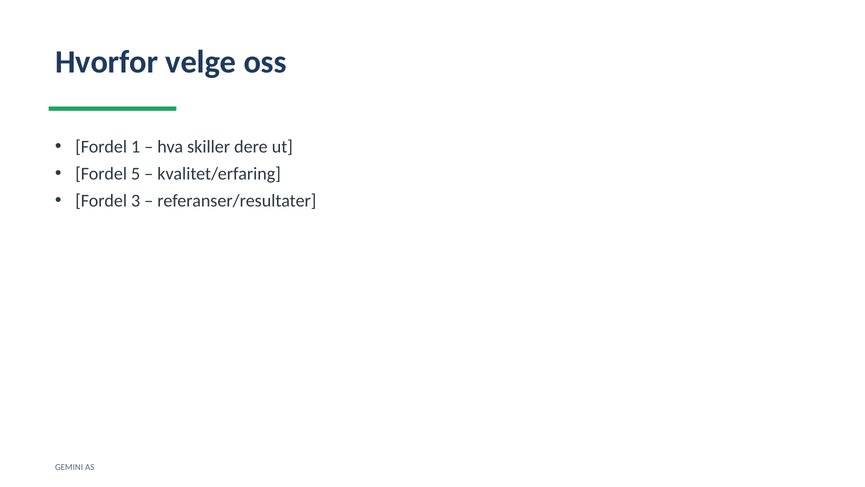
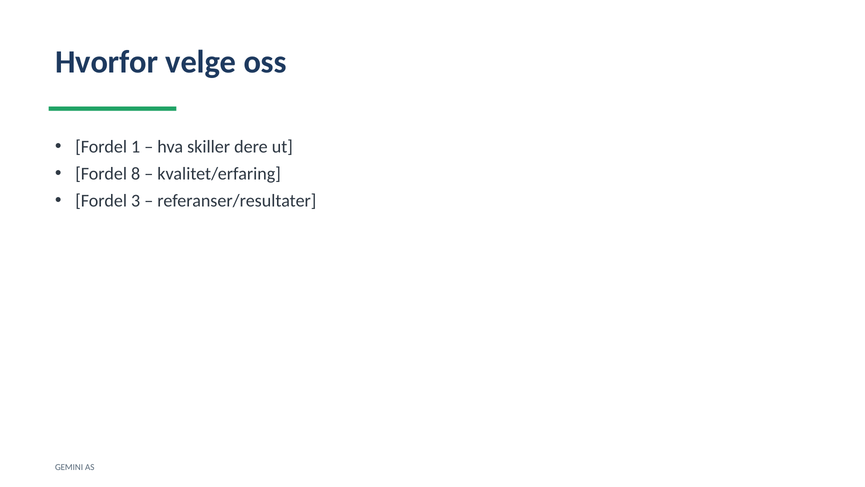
5: 5 -> 8 (136, 174)
